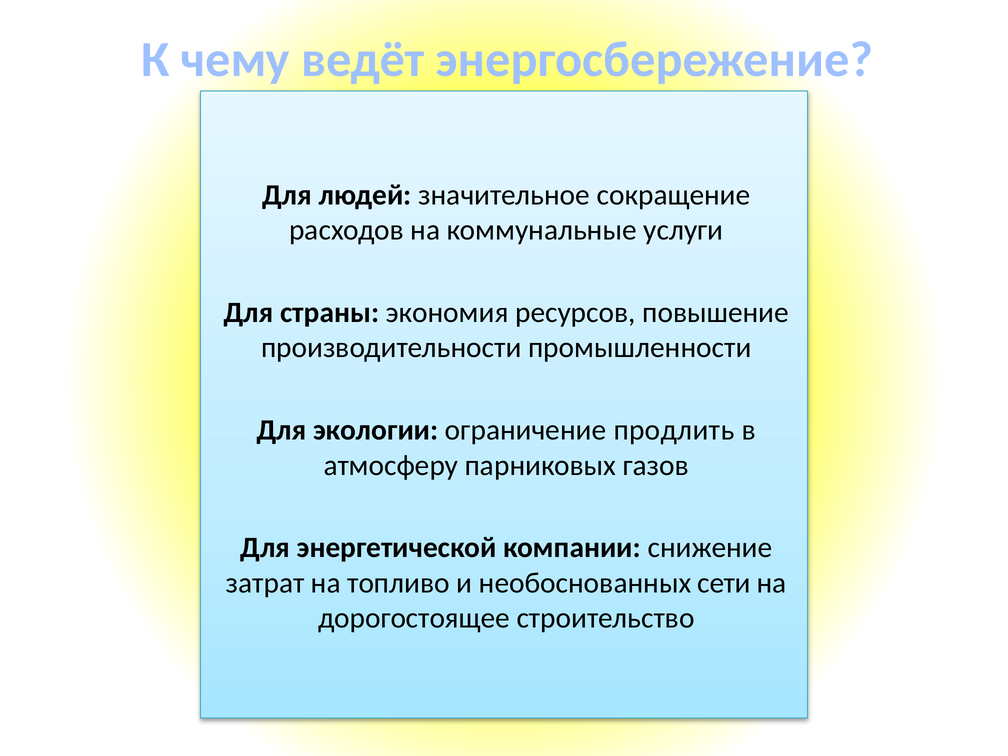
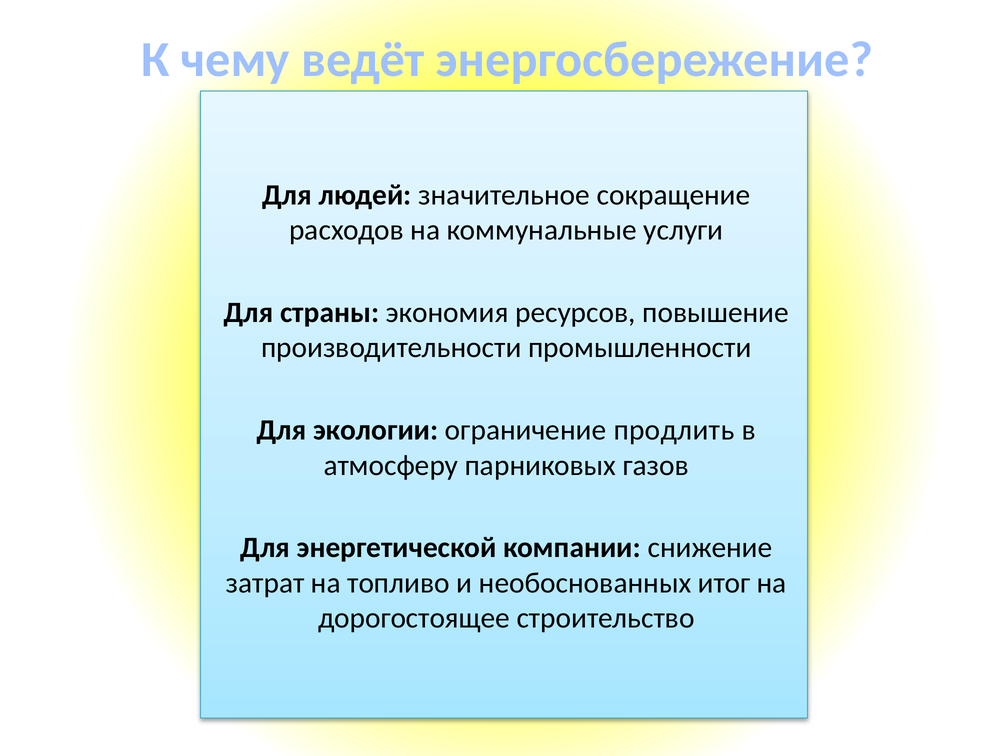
сети: сети -> итог (724, 583)
